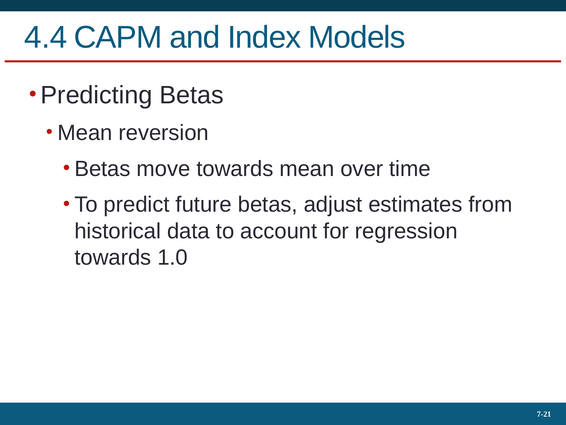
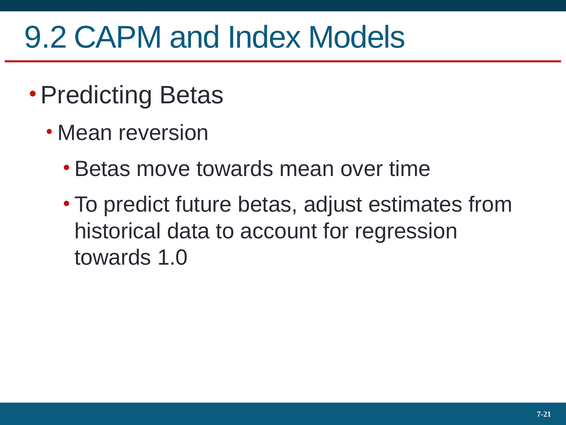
4.4: 4.4 -> 9.2 (46, 38)
